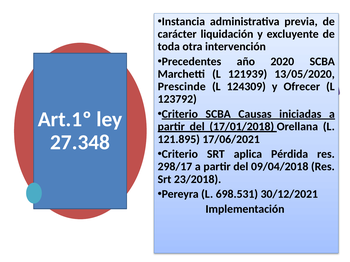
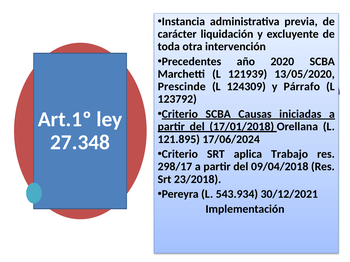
Ofrecer: Ofrecer -> Párrafo (302, 87)
17/06/2021: 17/06/2021 -> 17/06/2024 (231, 139)
Pérdida: Pérdida -> Trabajo (290, 154)
698.531: 698.531 -> 543.934 (237, 194)
